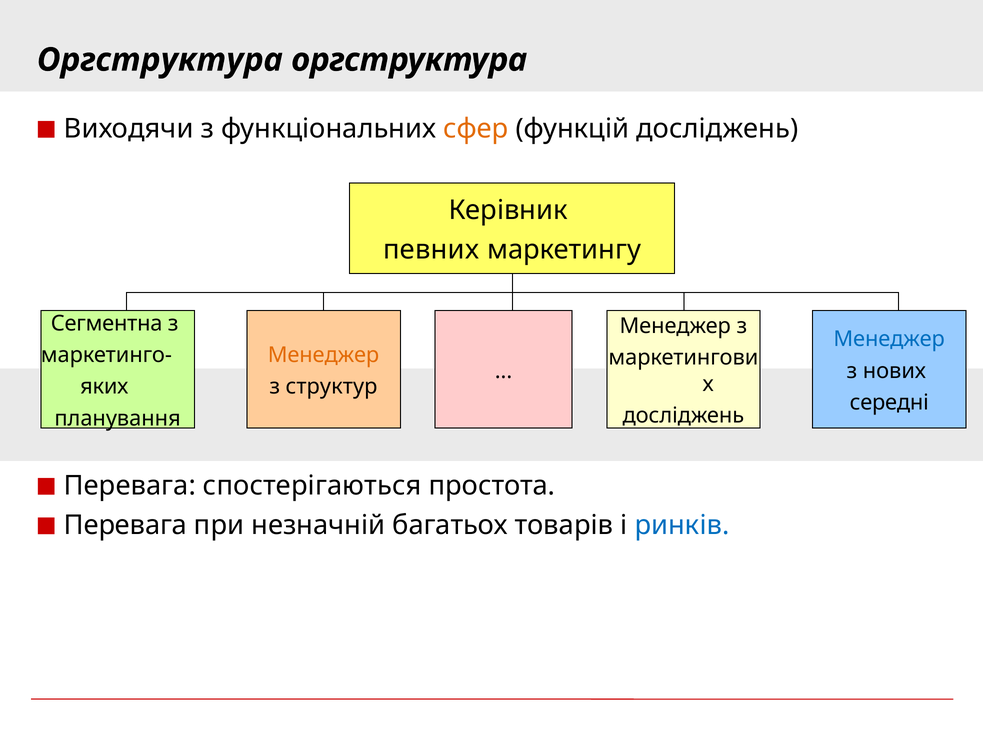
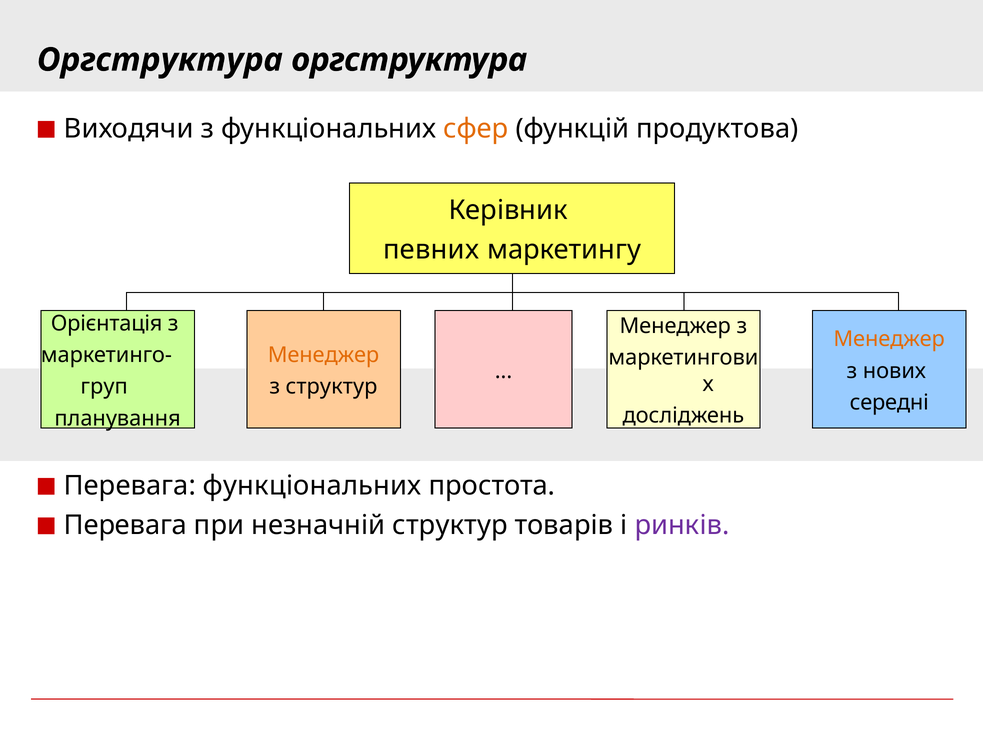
функцій досліджень: досліджень -> продуктова (717, 129)
Сегментна: Сегментна -> Орієнтація (107, 323)
Менеджер colour: blue -> orange (889, 339)
яких: яких -> груп (104, 386)
Перевага спостерігаються: спостерігаються -> функціональних (312, 485)
незначній багатьох: багатьох -> структур (450, 525)
ринків colour: blue -> purple (682, 525)
